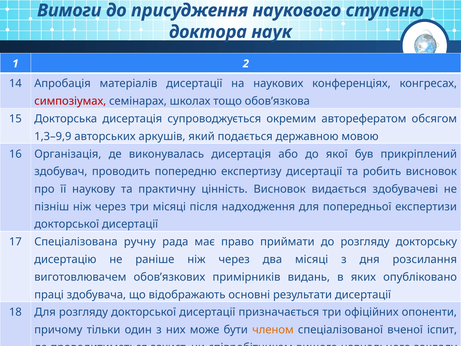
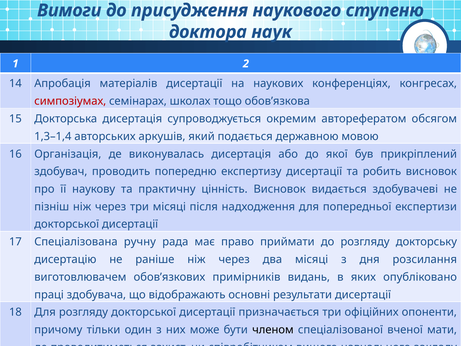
1,3–9,9: 1,3–9,9 -> 1,3–1,4 (53, 136)
членом colour: orange -> black (273, 330)
іспит: іспит -> мати (442, 330)
